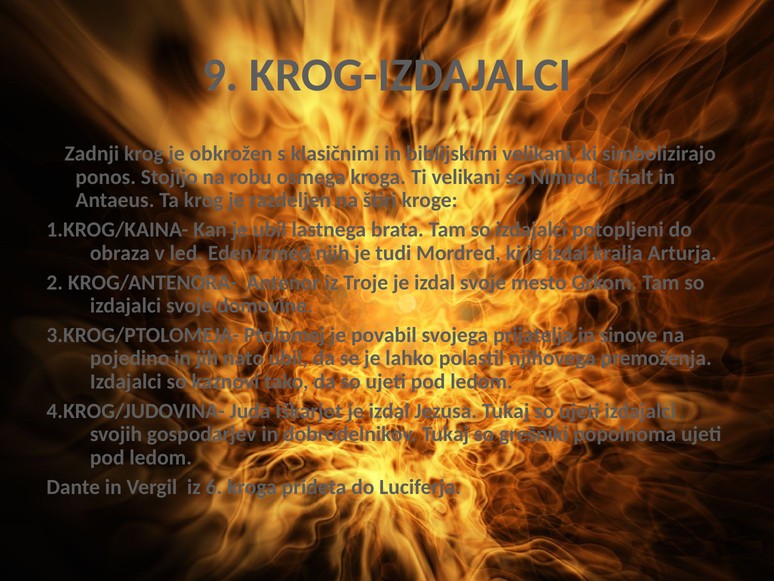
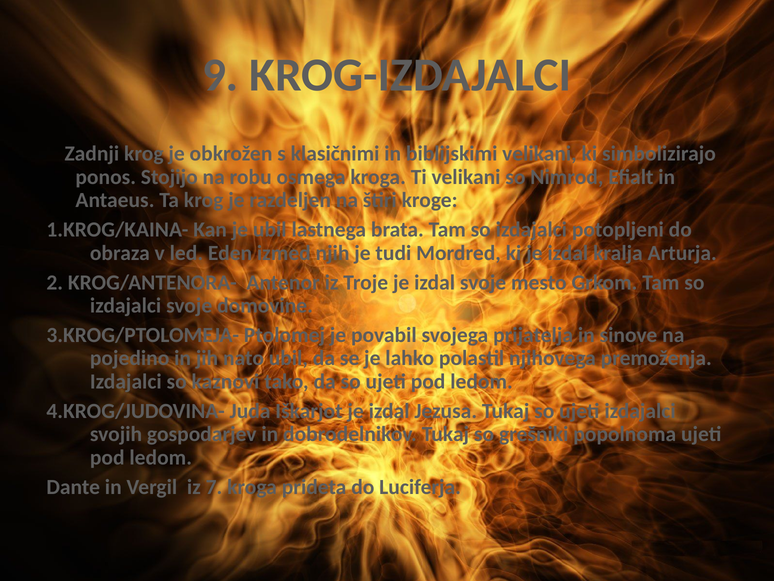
6: 6 -> 7 (214, 487)
